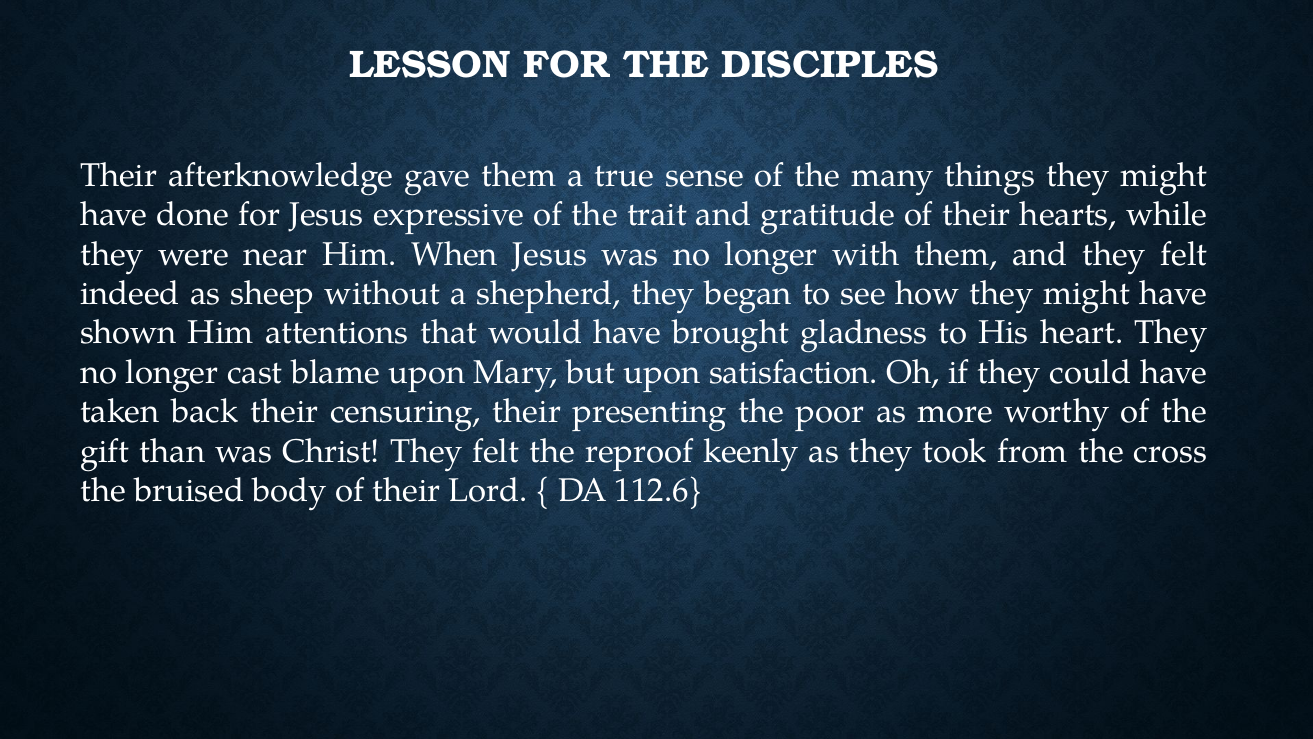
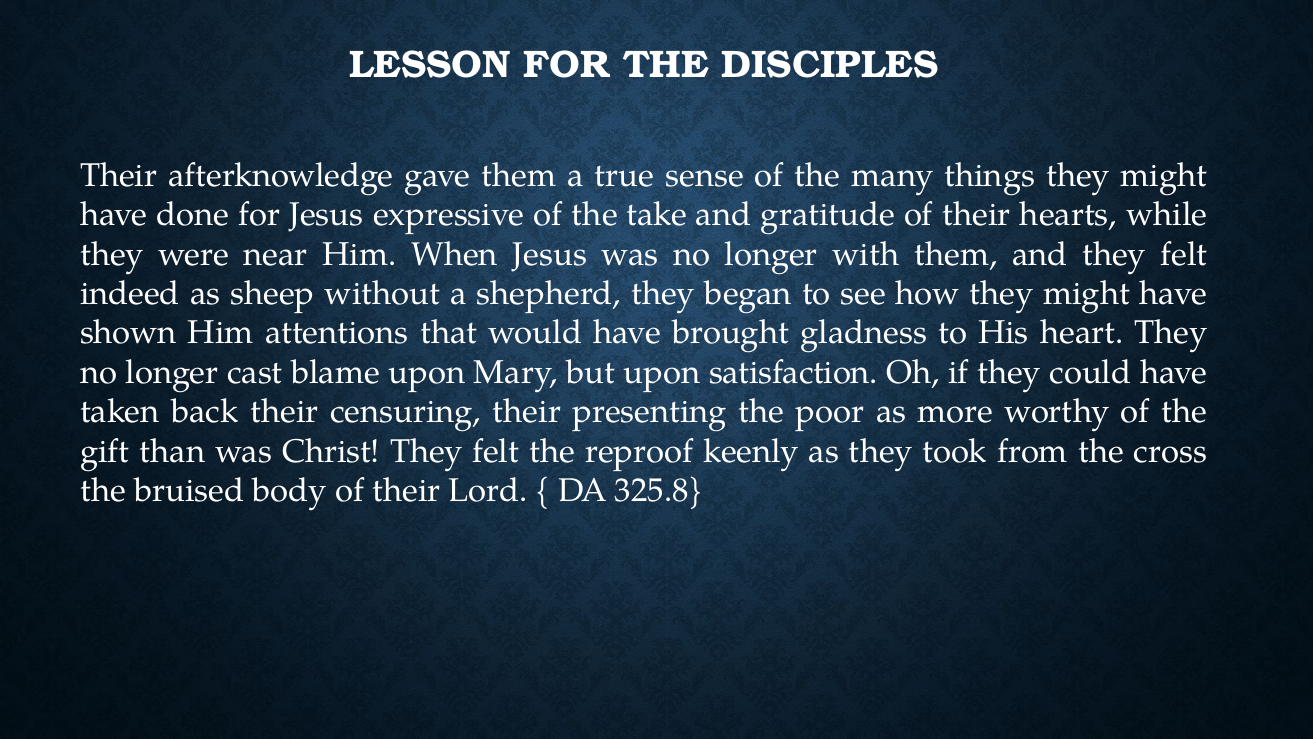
trait: trait -> take (657, 215)
112.6: 112.6 -> 325.8 (659, 490)
